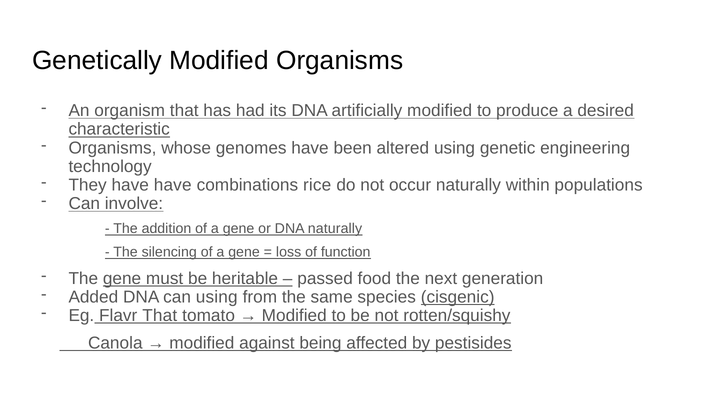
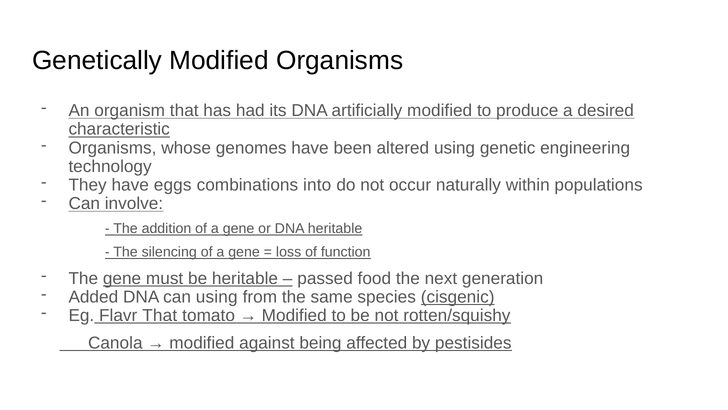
have have: have -> eggs (173, 185)
rice: rice -> into (317, 185)
DNA naturally: naturally -> heritable (335, 228)
